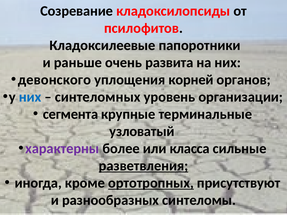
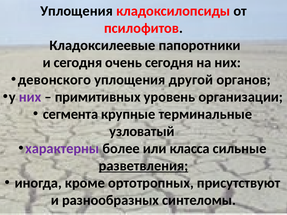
Созревание: Созревание -> Уплощения (77, 11)
и раньше: раньше -> сегодня (78, 63)
очень развита: развита -> сегодня (169, 63)
корней: корней -> другой (191, 80)
них colour: blue -> purple (30, 97)
синтеломных: синтеломных -> примитивных (98, 97)
ортотропных underline: present -> none (151, 183)
